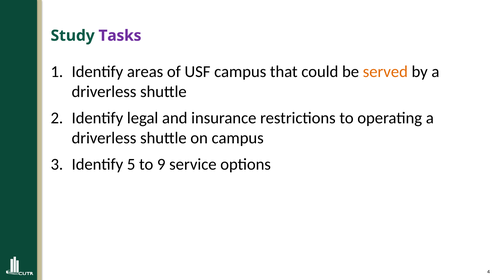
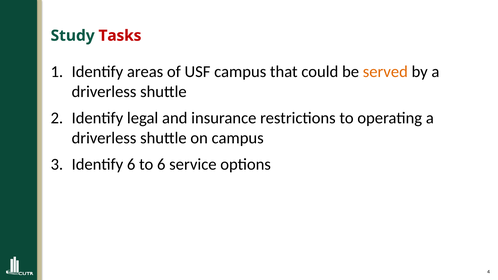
Tasks colour: purple -> red (120, 36)
Identify 5: 5 -> 6 (131, 164)
to 9: 9 -> 6 (161, 164)
